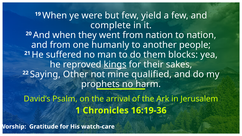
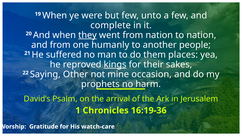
yield: yield -> unto (151, 15)
they underline: none -> present (87, 35)
blocks: blocks -> places (183, 55)
qualified: qualified -> occasion (152, 74)
